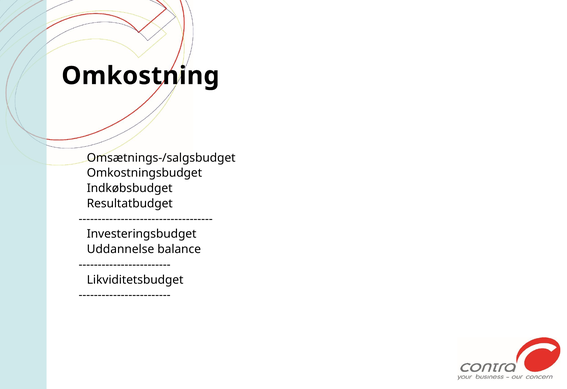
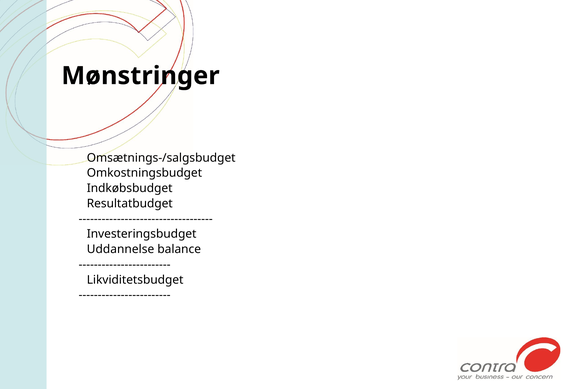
Omkostning: Omkostning -> Mønstringer (140, 76)
